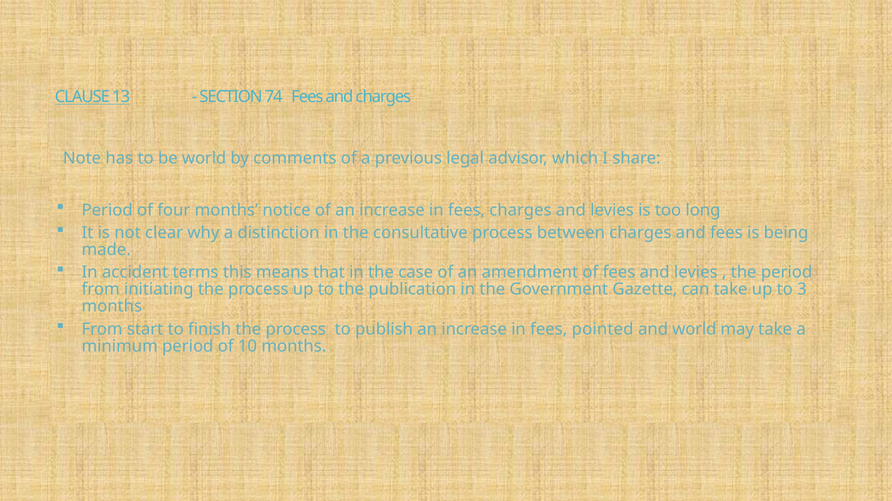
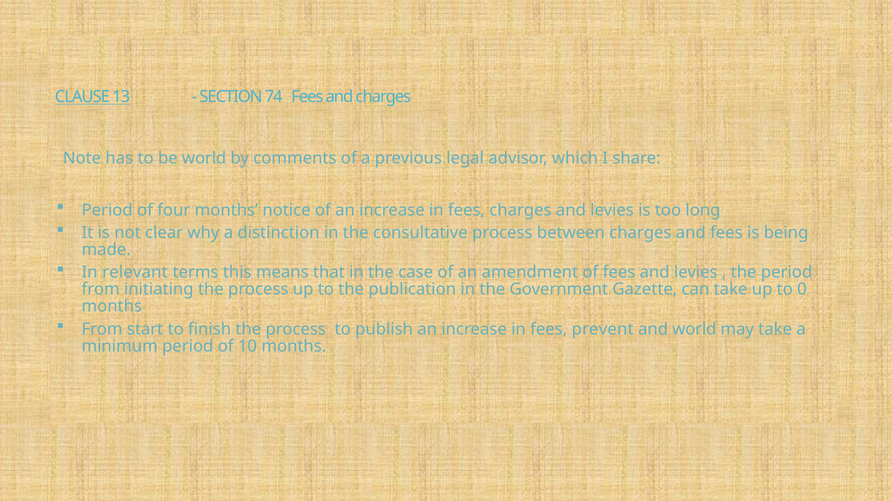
accident: accident -> relevant (135, 273)
3: 3 -> 0 (802, 290)
pointed: pointed -> prevent (603, 330)
